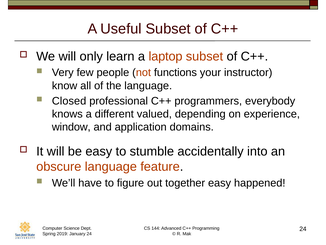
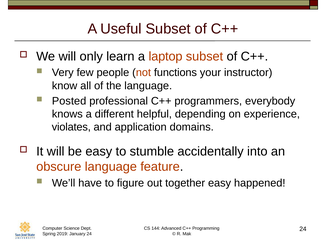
Closed: Closed -> Posted (69, 101)
valued: valued -> helpful (154, 114)
window: window -> violates (71, 127)
